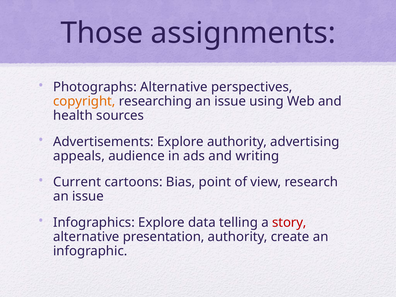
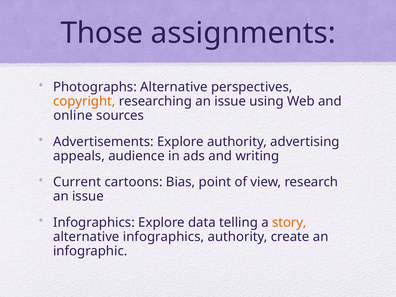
health: health -> online (73, 116)
story colour: red -> orange (289, 223)
alternative presentation: presentation -> infographics (164, 237)
